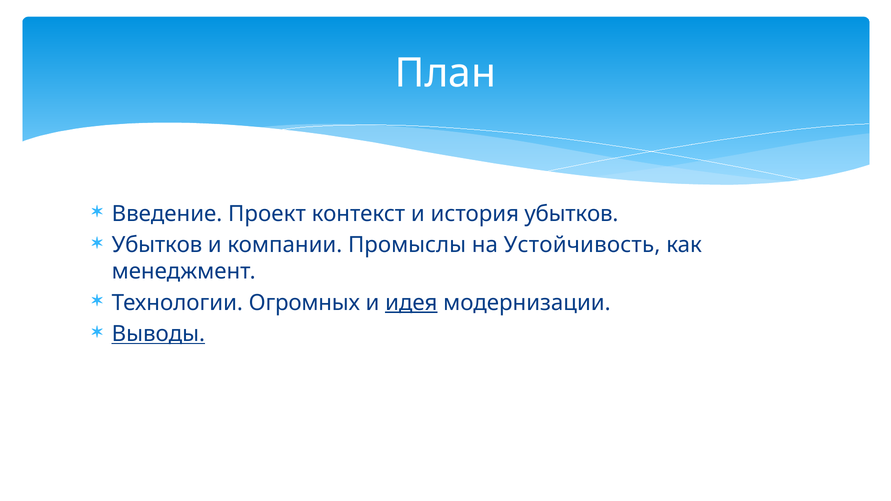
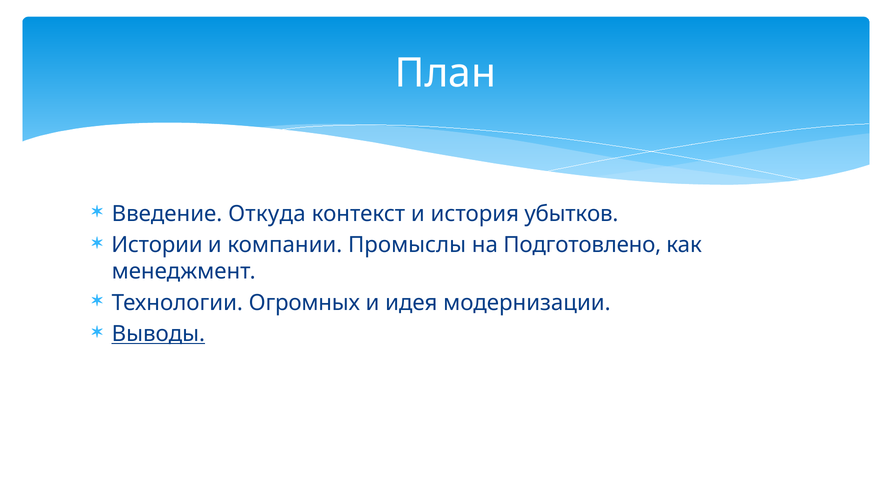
Проект: Проект -> Откуда (267, 214)
Убытков: Убытков -> Истории (157, 245)
Устойчивость: Устойчивость -> Подготовлено (582, 245)
идея underline: present -> none (411, 303)
